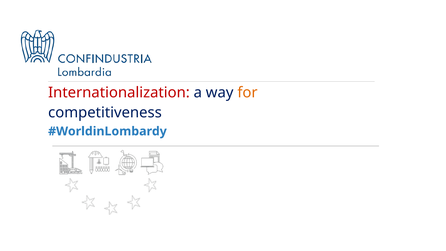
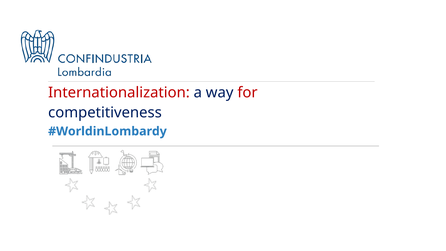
for colour: orange -> red (247, 92)
